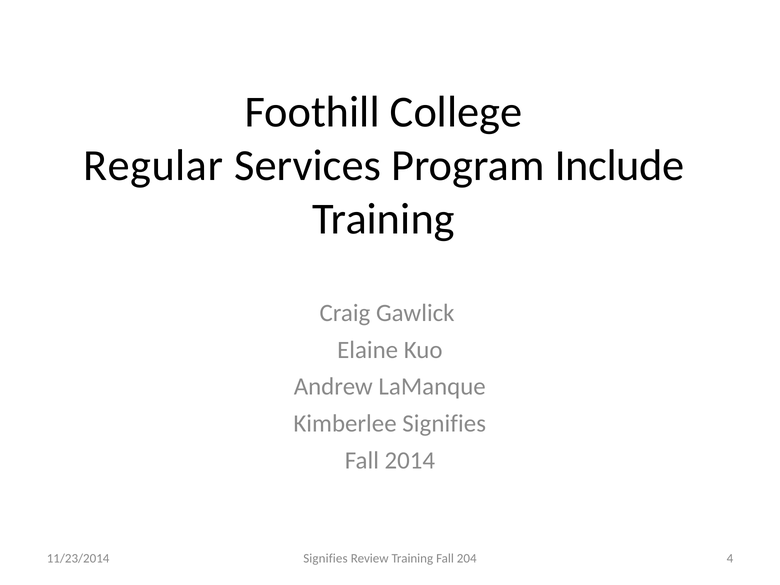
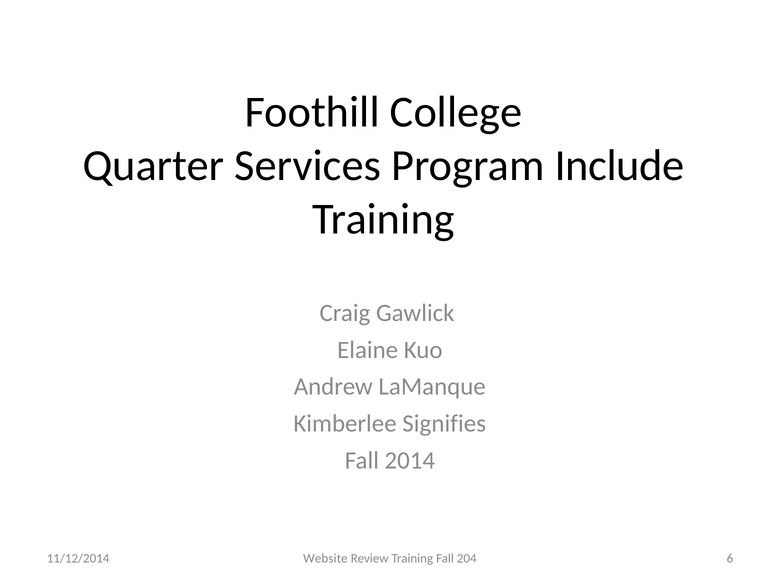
Regular: Regular -> Quarter (153, 166)
Signifies: Signifies -> Website (325, 559)
4: 4 -> 6 (730, 559)
11/23/2014: 11/23/2014 -> 11/12/2014 (78, 559)
